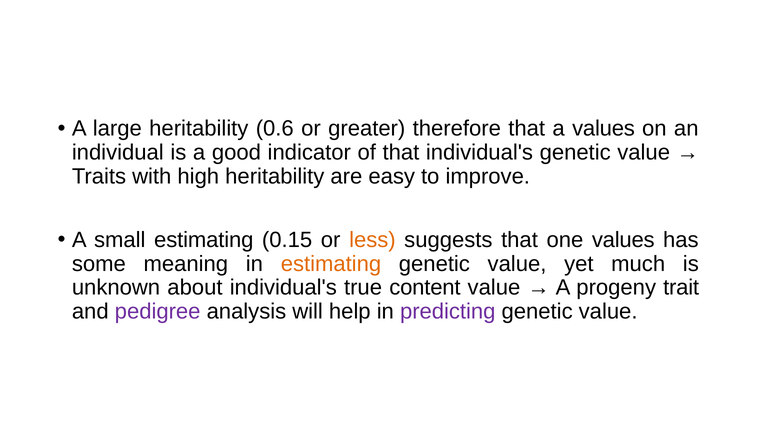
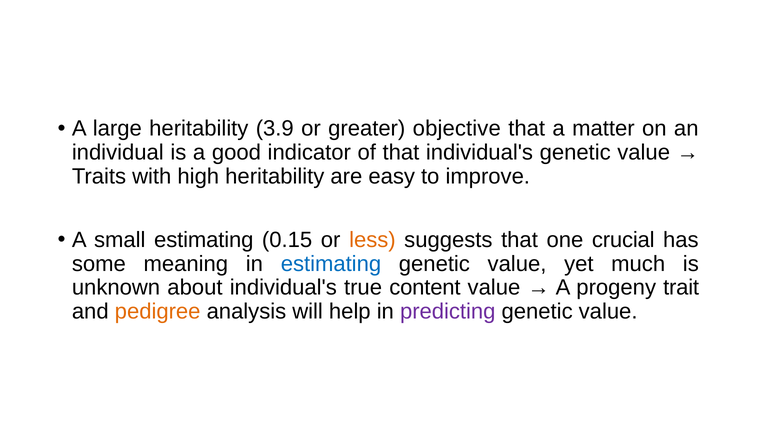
0.6: 0.6 -> 3.9 (275, 129)
therefore: therefore -> objective (457, 129)
a values: values -> matter (603, 129)
one values: values -> crucial (623, 240)
estimating colour: orange -> blue (331, 264)
pedigree colour: purple -> orange (158, 311)
